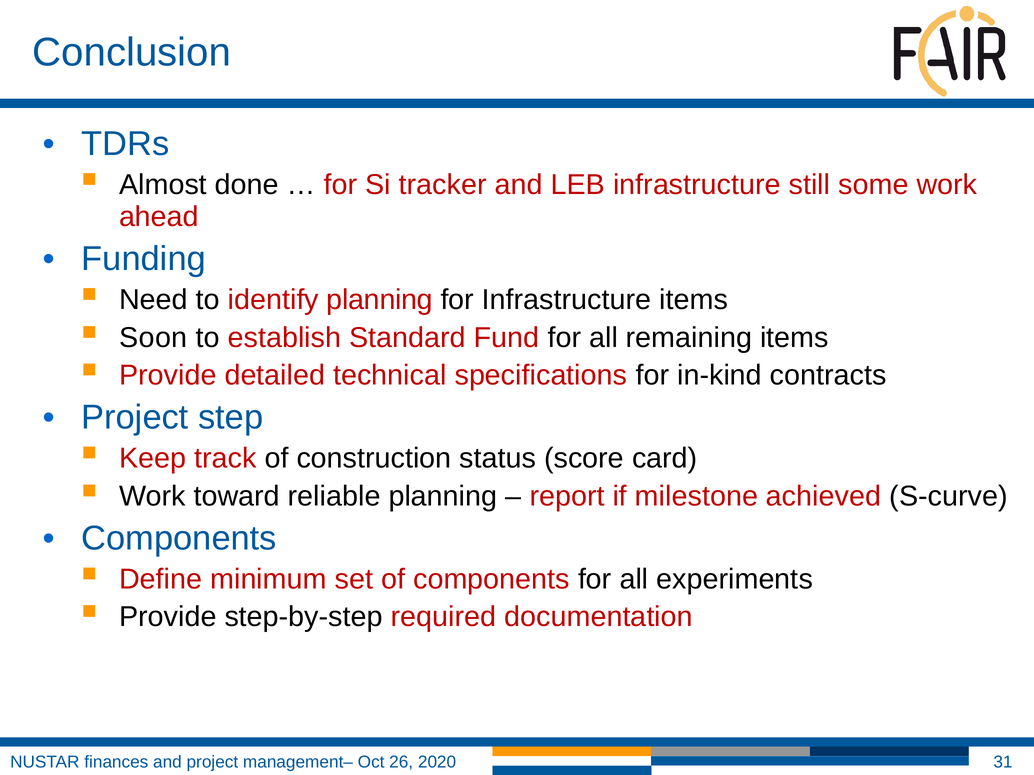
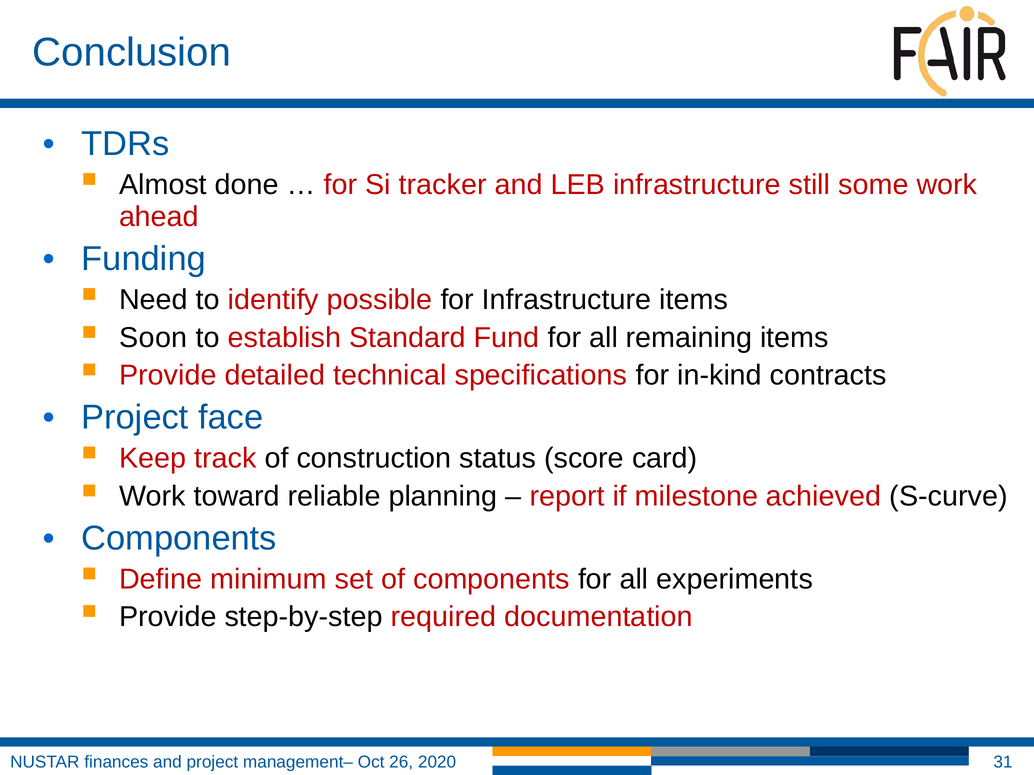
identify planning: planning -> possible (380, 300)
step: step -> face (231, 418)
